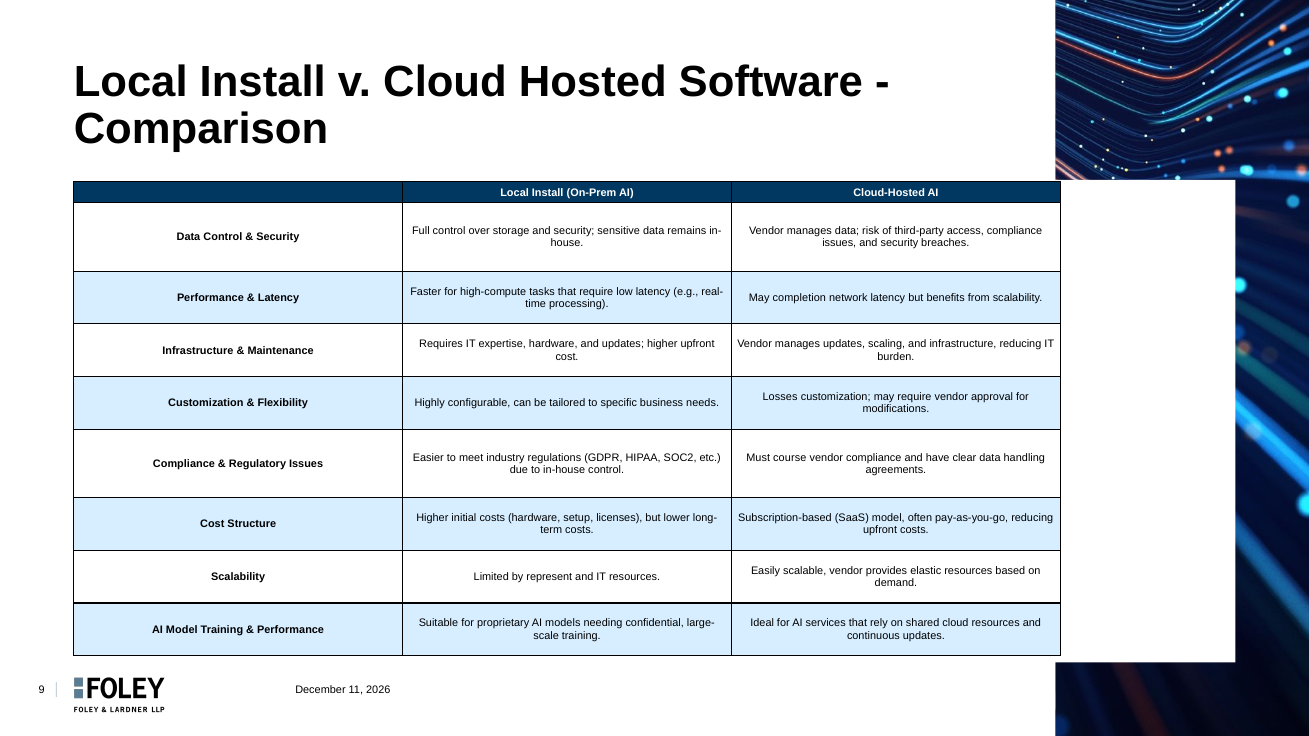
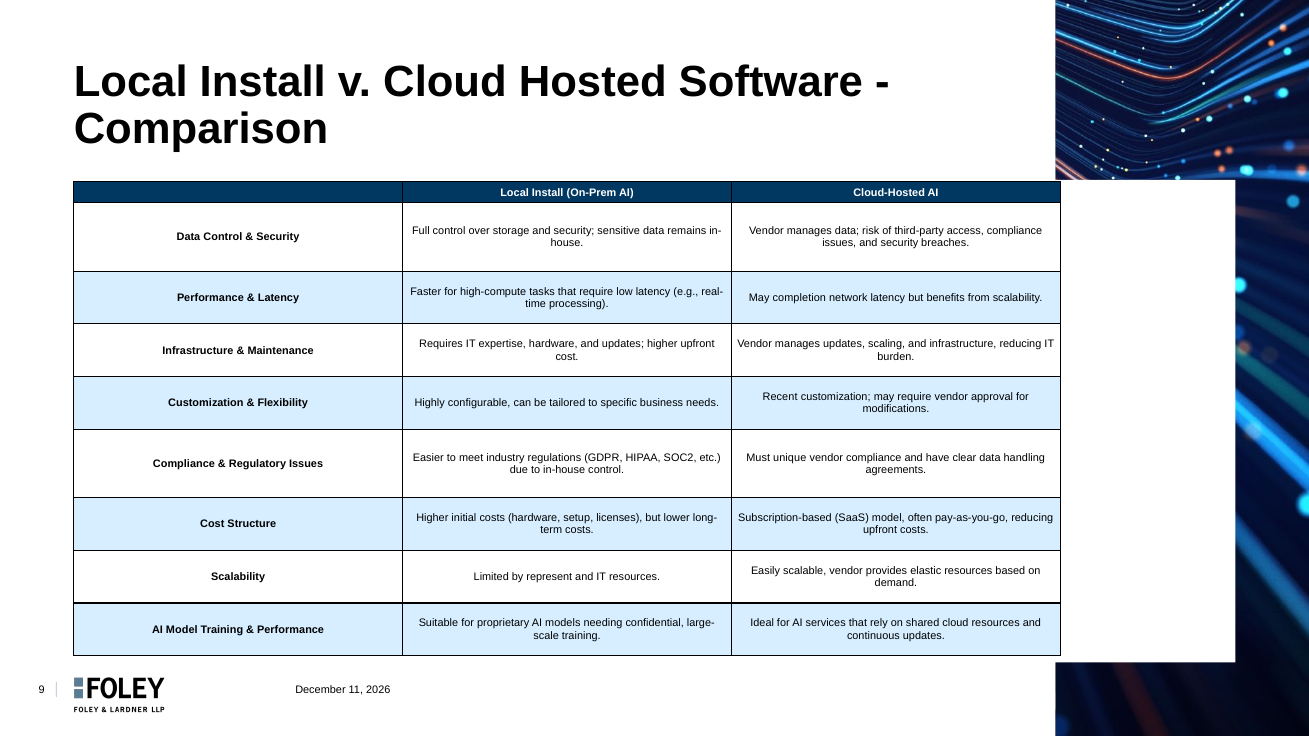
Losses: Losses -> Recent (780, 397)
course: course -> unique (790, 458)
